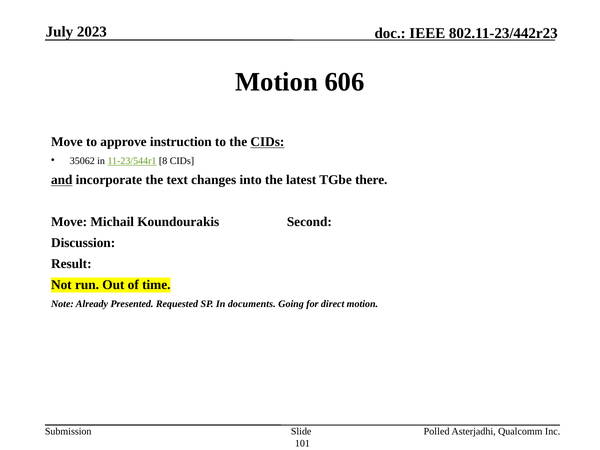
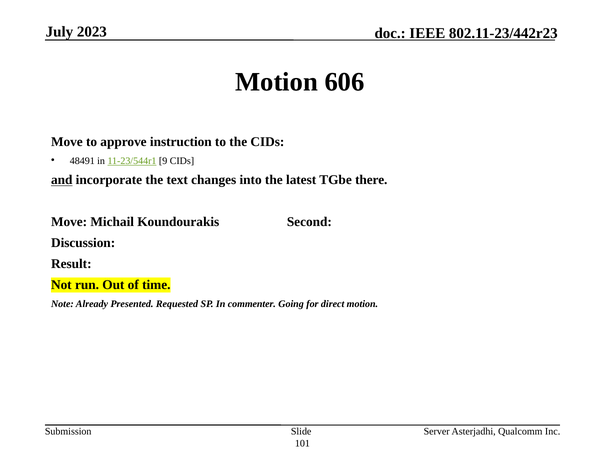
CIDs underline: present -> none (267, 142)
35062: 35062 -> 48491 (82, 161)
8: 8 -> 9 (163, 161)
documents: documents -> commenter (252, 304)
Polled: Polled -> Server (437, 432)
